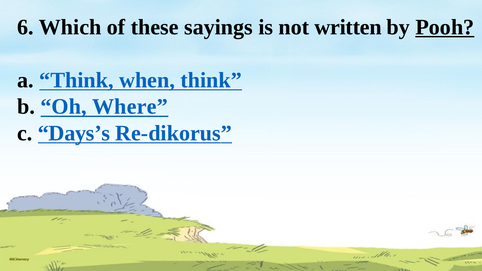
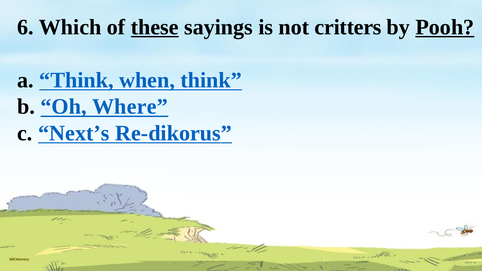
these underline: none -> present (155, 27)
written: written -> critters (348, 27)
Days’s: Days’s -> Next’s (74, 133)
